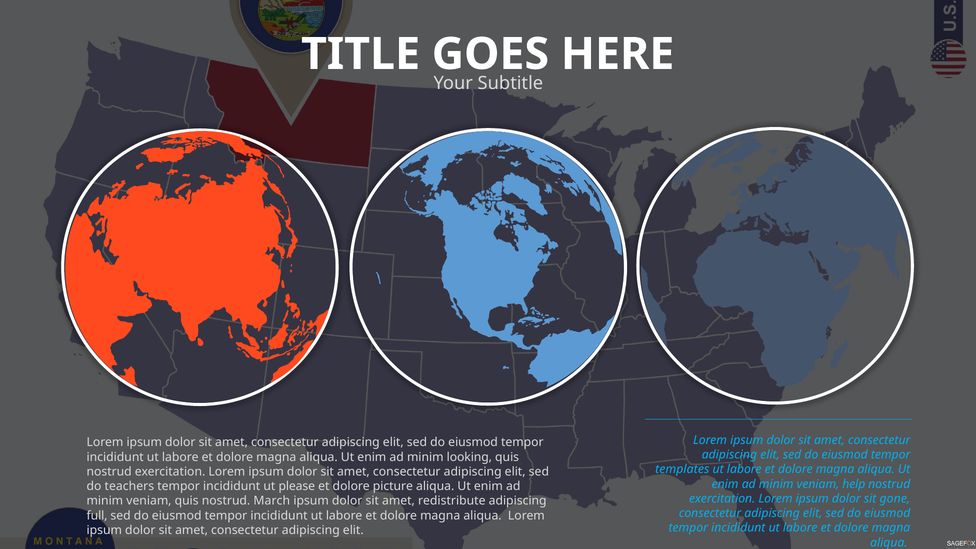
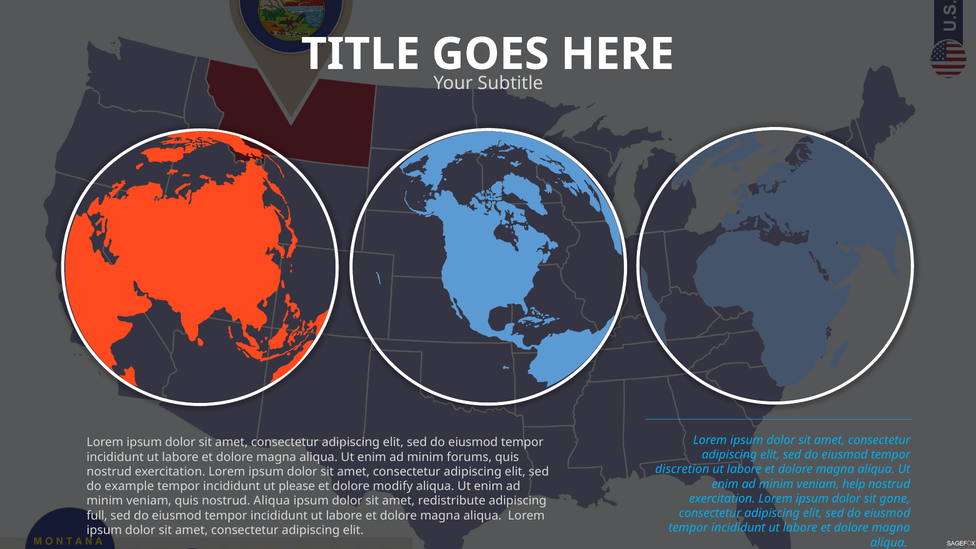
looking: looking -> forums (469, 457)
templates: templates -> discretion (682, 469)
teachers: teachers -> example (129, 486)
picture: picture -> modify (393, 486)
nostrud March: March -> Aliqua (272, 501)
